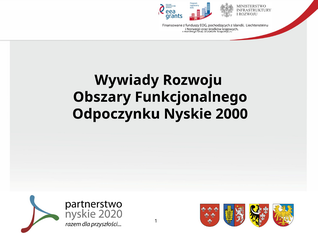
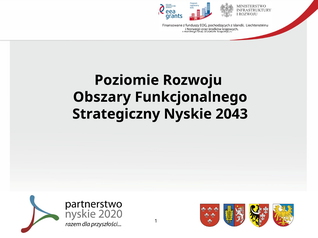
Wywiady: Wywiady -> Poziomie (127, 80)
Odpoczynku: Odpoczynku -> Strategiczny (116, 114)
2000: 2000 -> 2043 (232, 114)
